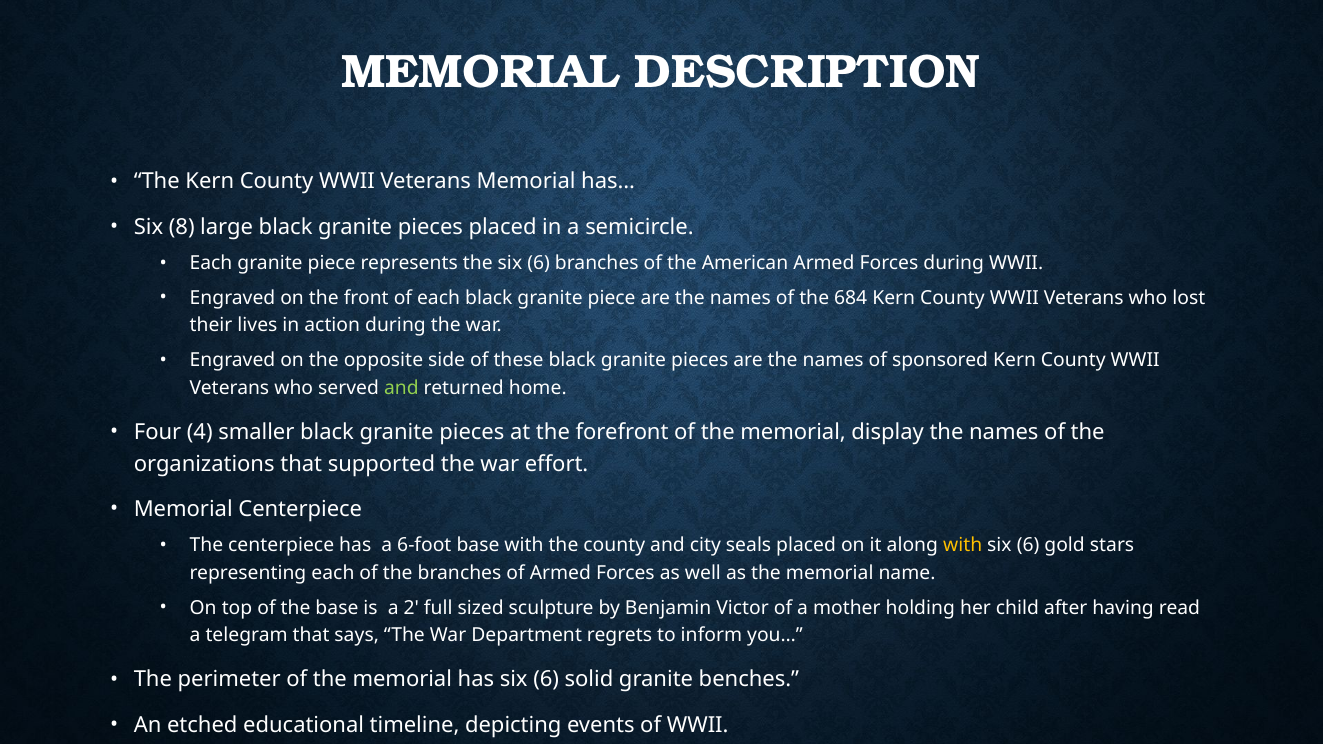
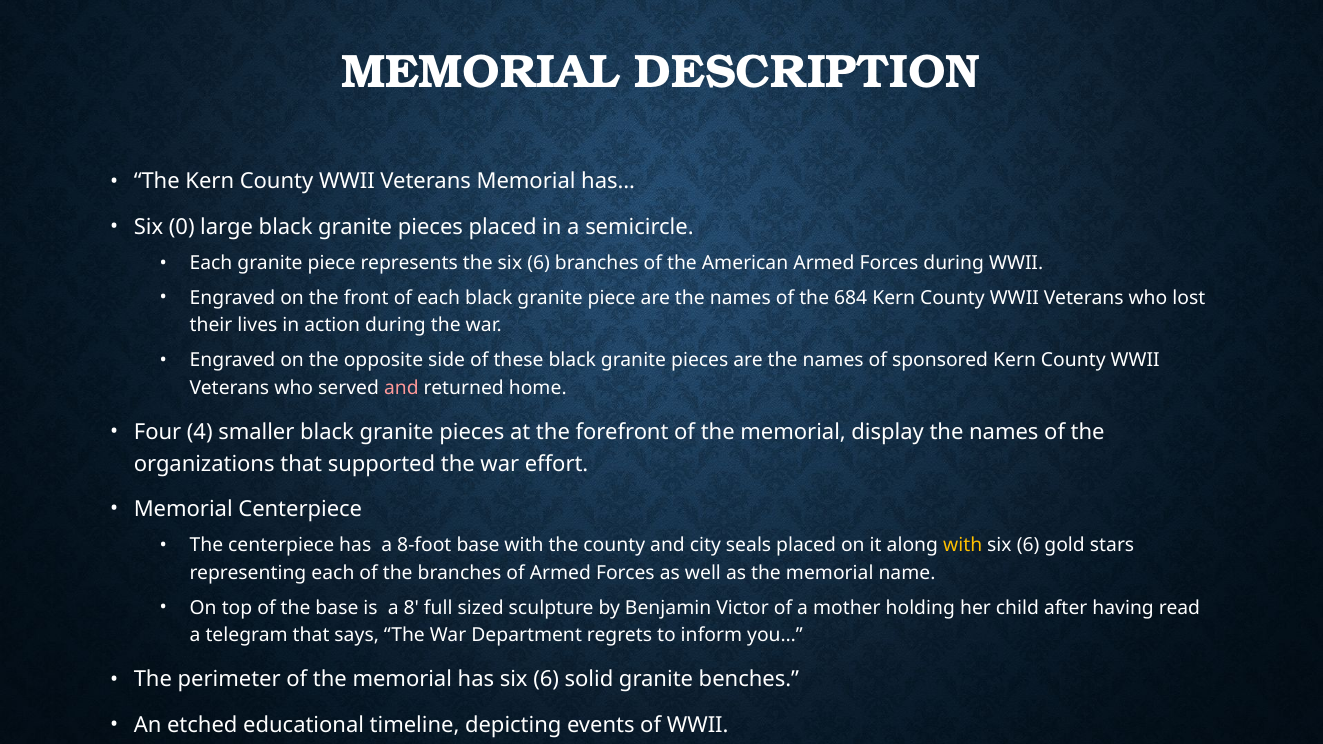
8: 8 -> 0 (182, 227)
and colour: light green -> pink (401, 388)
6-foot: 6-foot -> 8-foot (424, 545)
2: 2 -> 8 (411, 608)
